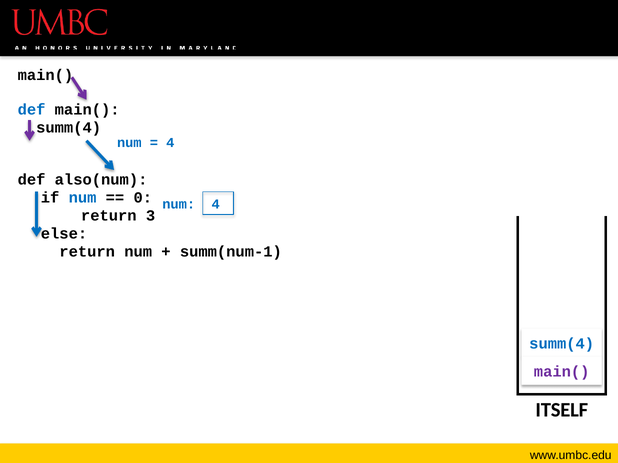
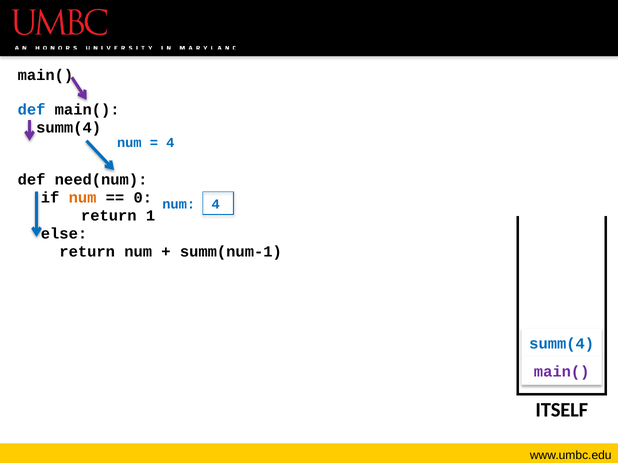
also(num: also(num -> need(num (101, 180)
num colour: blue -> orange (83, 198)
3: 3 -> 1 (151, 216)
